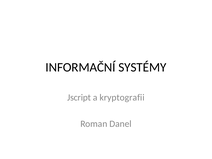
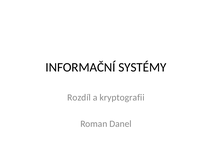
Jscript: Jscript -> Rozdíl (79, 97)
